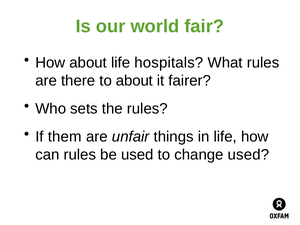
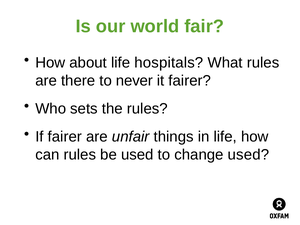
to about: about -> never (134, 81)
If them: them -> fairer (65, 137)
